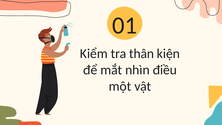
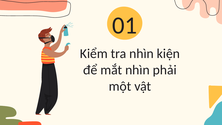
tra thân: thân -> nhìn (142, 54)
điều: điều -> phải (165, 70)
